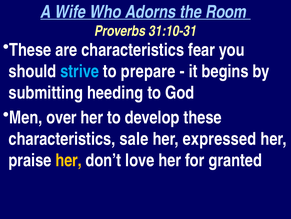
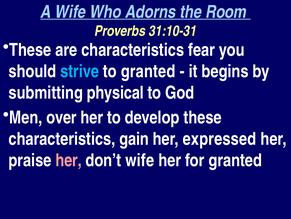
to prepare: prepare -> granted (148, 71)
heeding: heeding -> physical (115, 92)
sale: sale -> gain (134, 139)
her colour: yellow -> pink (69, 160)
don’t love: love -> wife (140, 160)
